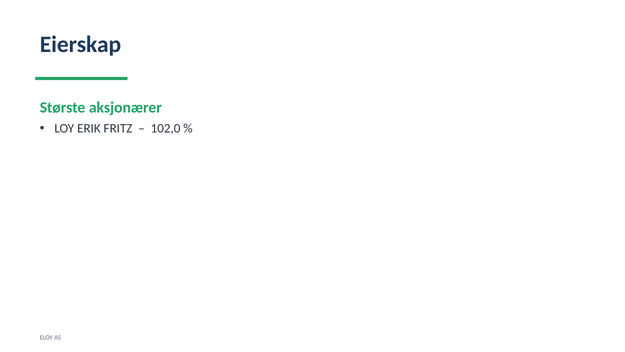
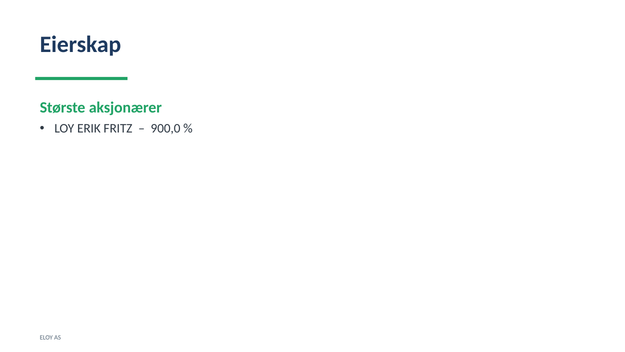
102,0: 102,0 -> 900,0 (166, 129)
